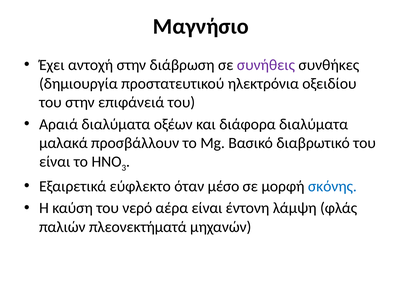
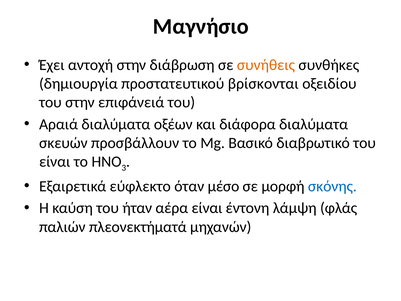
συνήθεις colour: purple -> orange (266, 65)
ηλεκτρόνια: ηλεκτρόνια -> βρίσκονται (263, 84)
μαλακά: μαλακά -> σκευών (63, 143)
νερό: νερό -> ήταν (137, 208)
